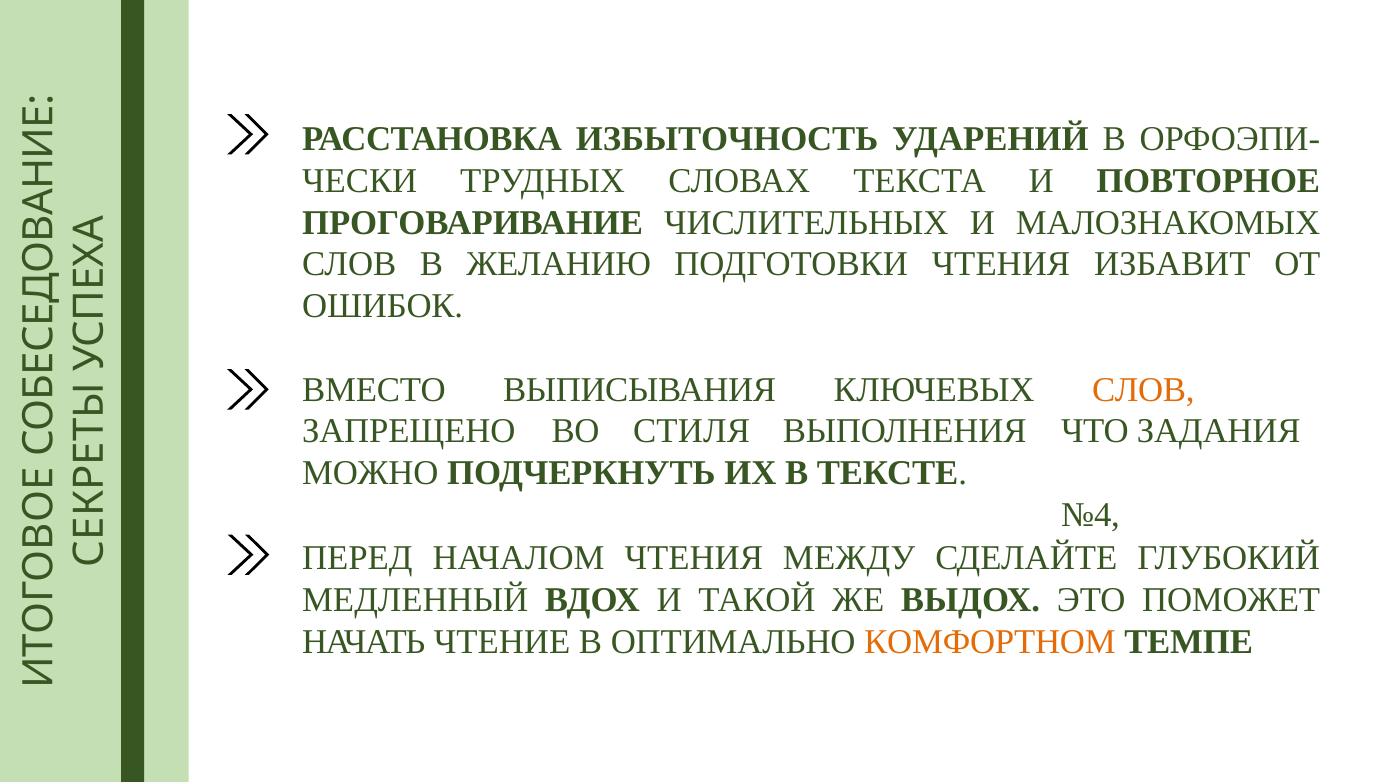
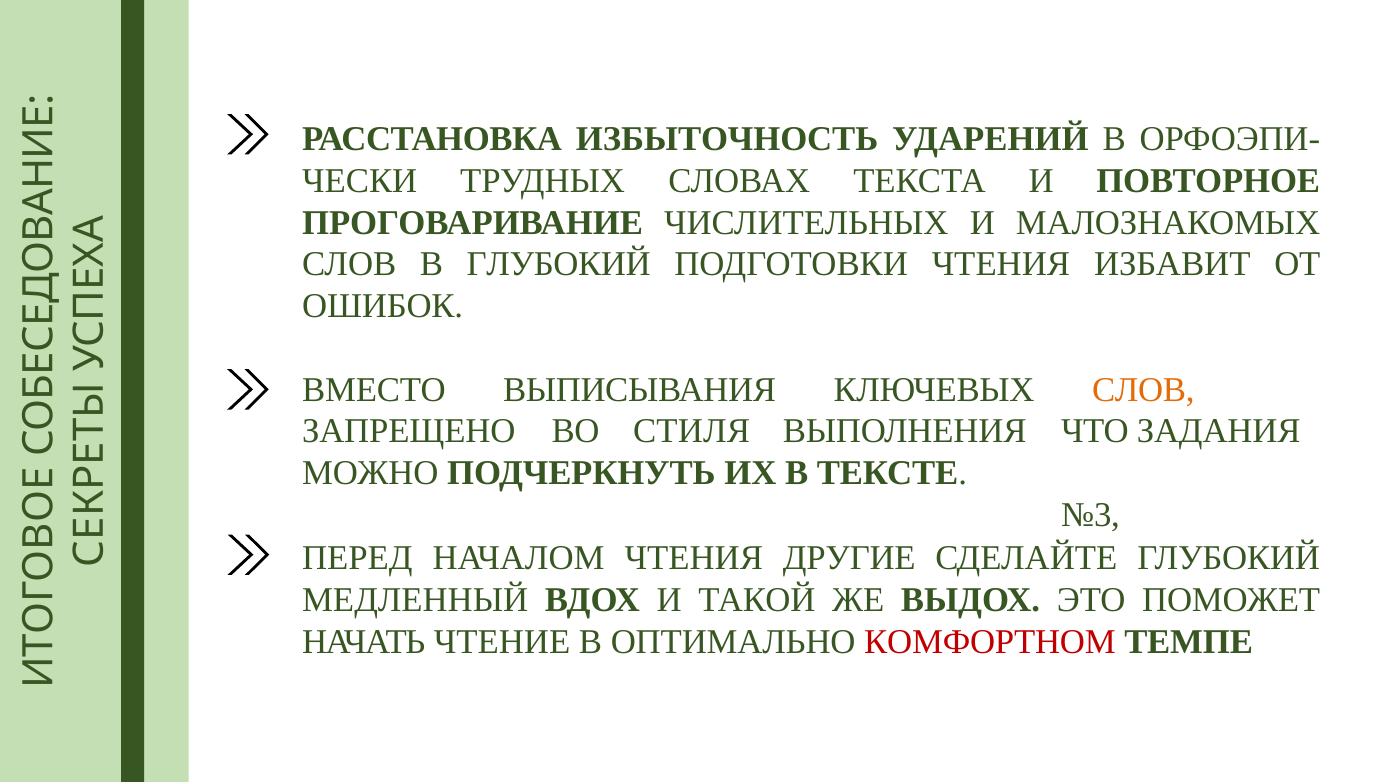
В ЖЕЛАНИЮ: ЖЕЛАНИЮ -> ГЛУБОКИЙ (559, 264)
№4: №4 -> №3 (1091, 515)
МЕЖДУ: МЕЖДУ -> ДРУГИЕ (849, 558)
КОМФОРТНОМ colour: orange -> red (990, 641)
